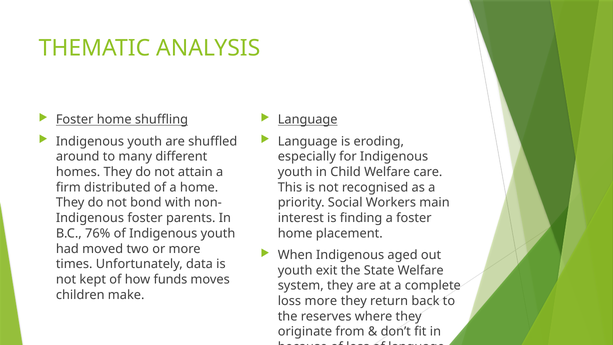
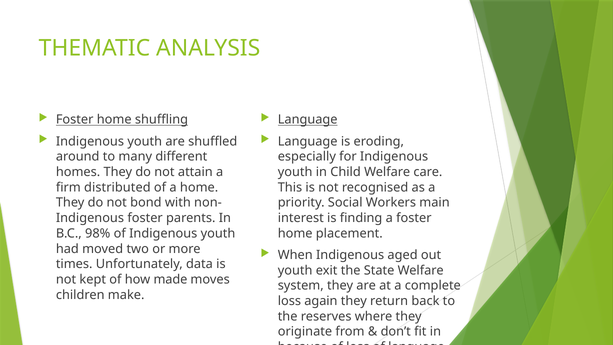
76%: 76% -> 98% (98, 233)
funds: funds -> made (170, 279)
loss more: more -> again (321, 301)
